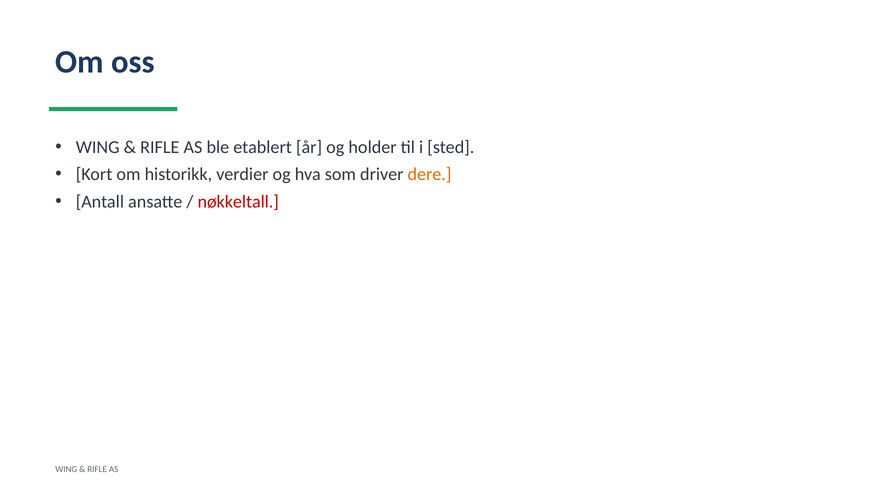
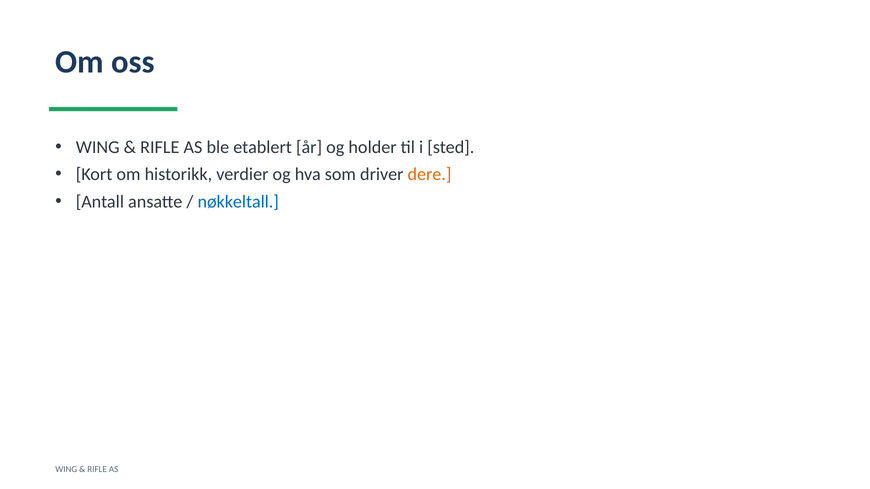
nøkkeltall colour: red -> blue (238, 202)
